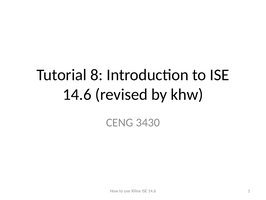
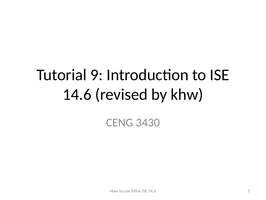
8: 8 -> 9 (97, 75)
